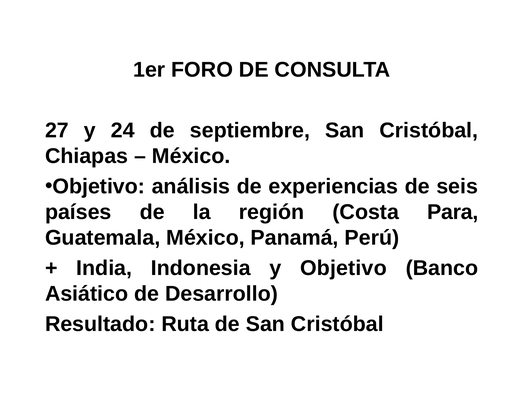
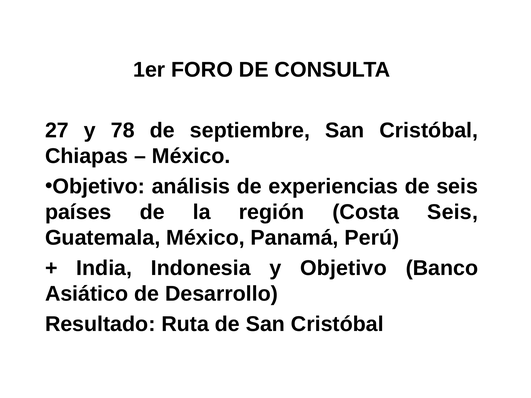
24: 24 -> 78 (123, 131)
Costa Para: Para -> Seis (453, 212)
